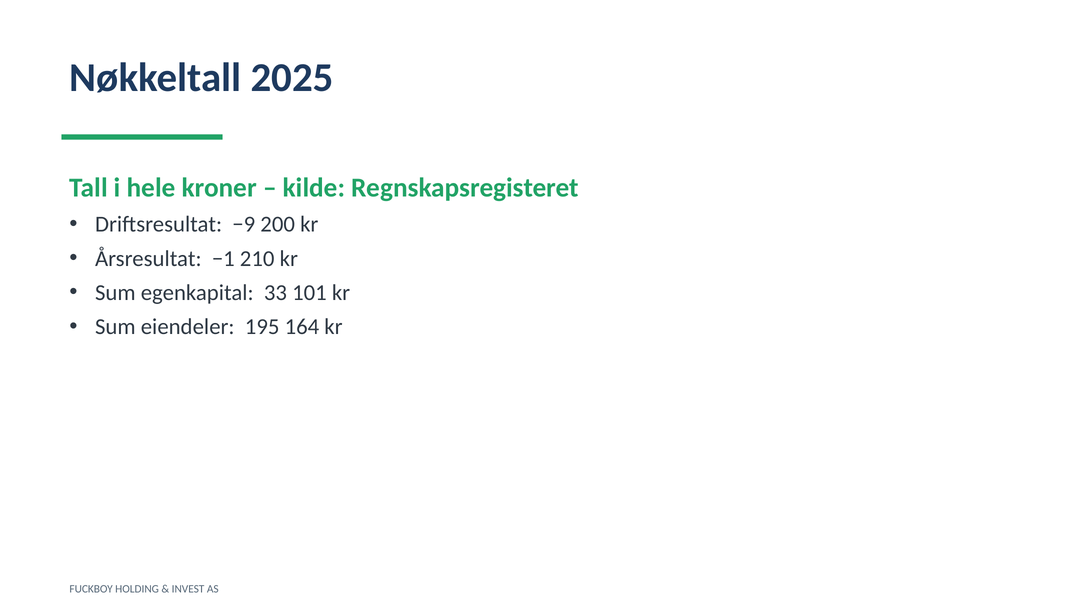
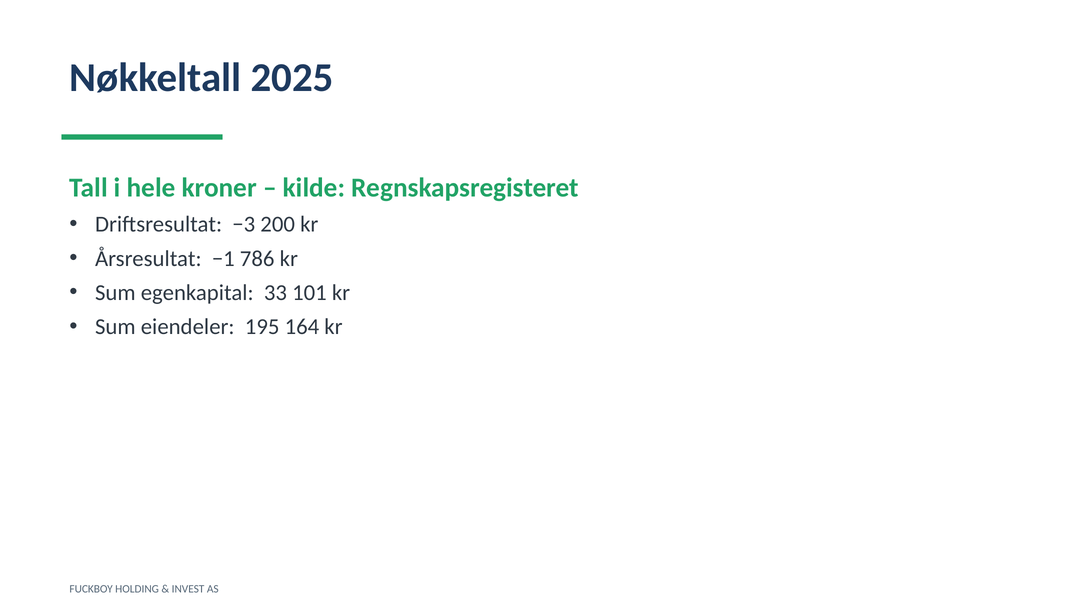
−9: −9 -> −3 (244, 225)
210: 210 -> 786 (257, 259)
